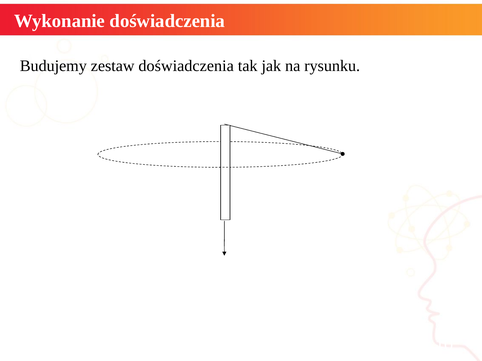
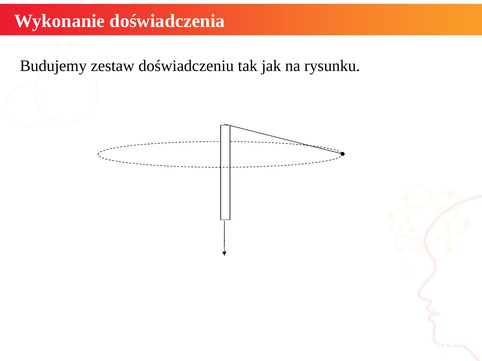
zestaw doświadczenia: doświadczenia -> doświadczeniu (186, 66)
